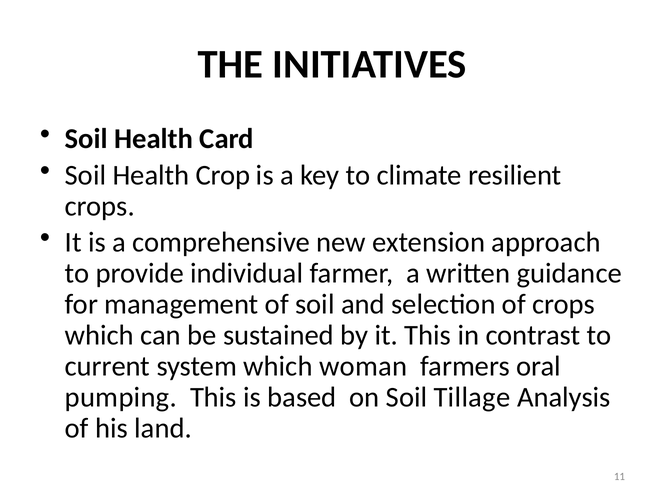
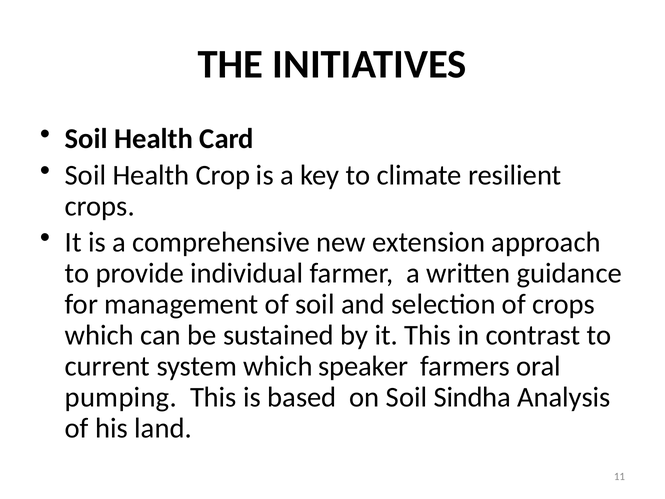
woman: woman -> speaker (363, 366)
Tillage: Tillage -> Sindha (472, 397)
